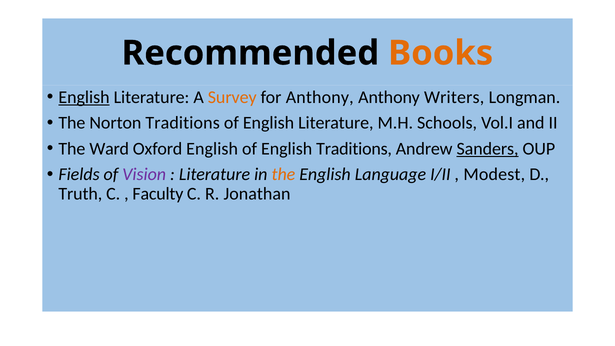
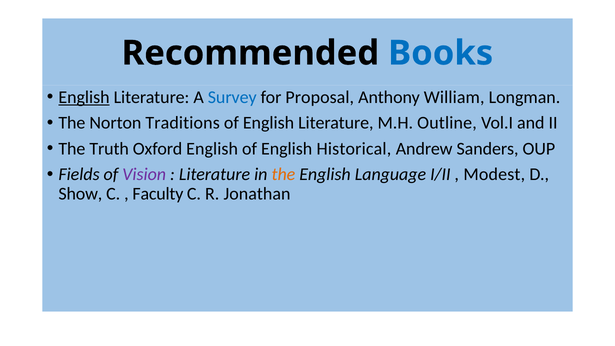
Books colour: orange -> blue (441, 53)
Survey colour: orange -> blue (232, 97)
for Anthony: Anthony -> Proposal (320, 97)
Writers: Writers -> William (454, 97)
Schools: Schools -> Outline (447, 123)
Ward: Ward -> Truth (109, 149)
English Traditions: Traditions -> Historical (354, 149)
Sanders underline: present -> none (488, 149)
Truth: Truth -> Show (80, 194)
